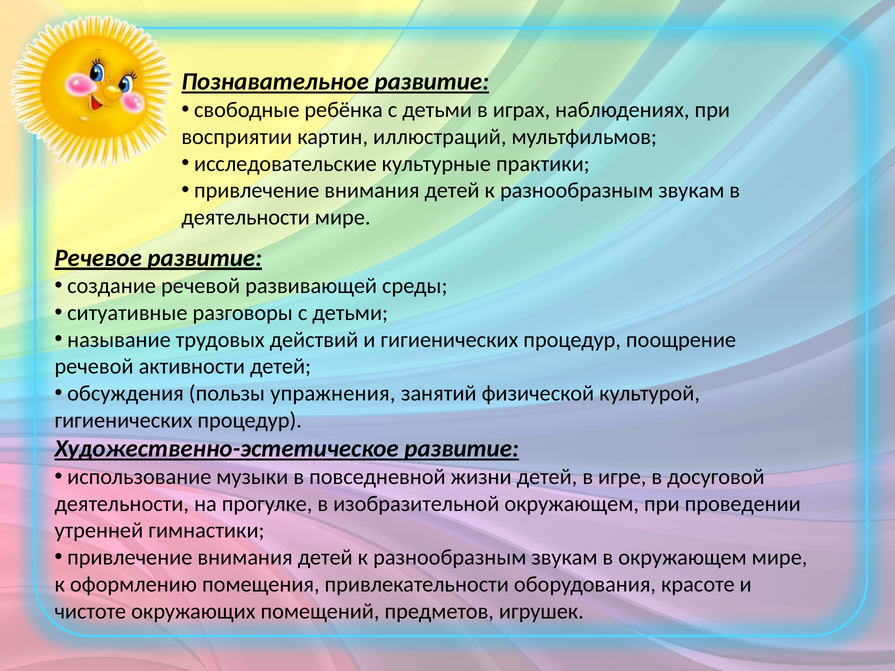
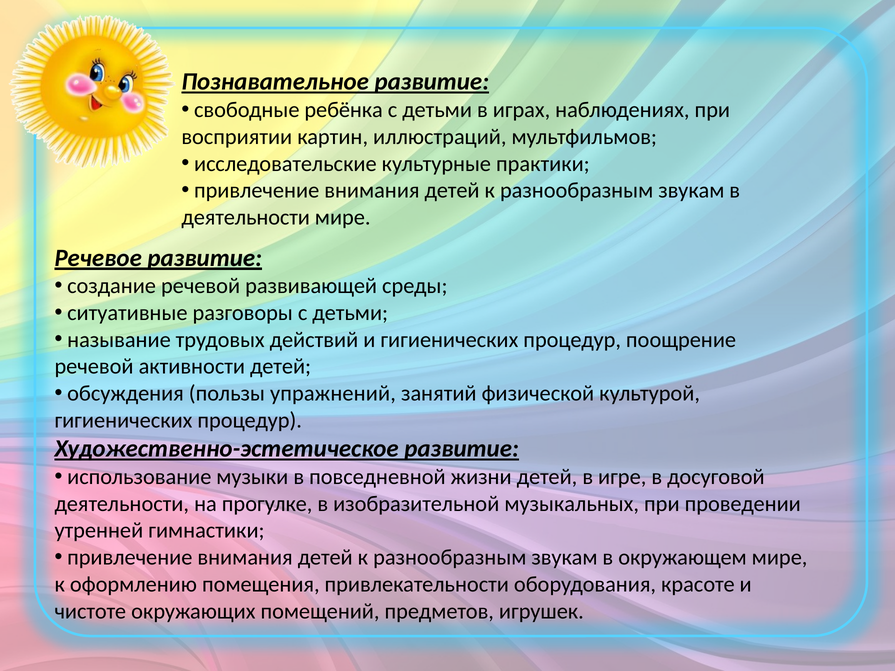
упражнения: упражнения -> упражнений (333, 394)
изобразительной окружающем: окружающем -> музыкальных (572, 504)
